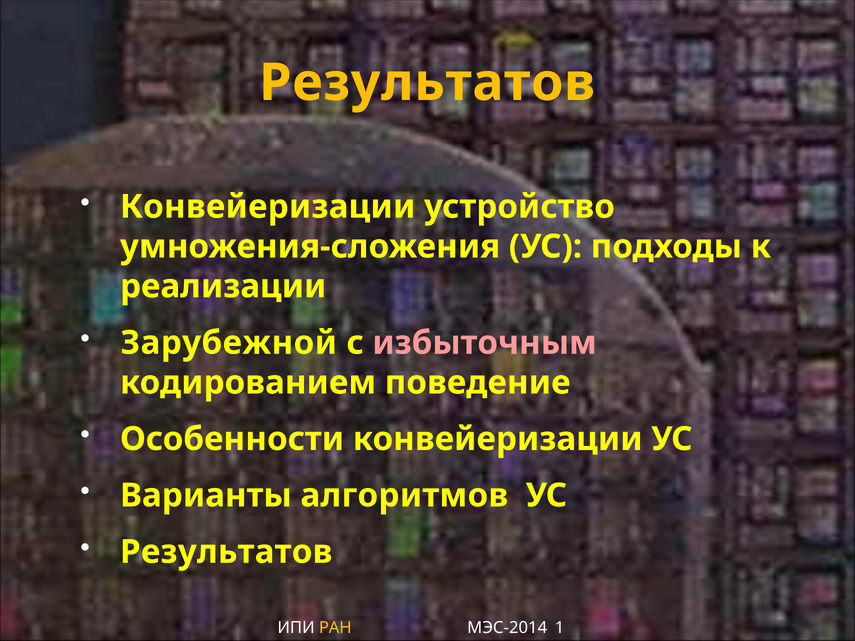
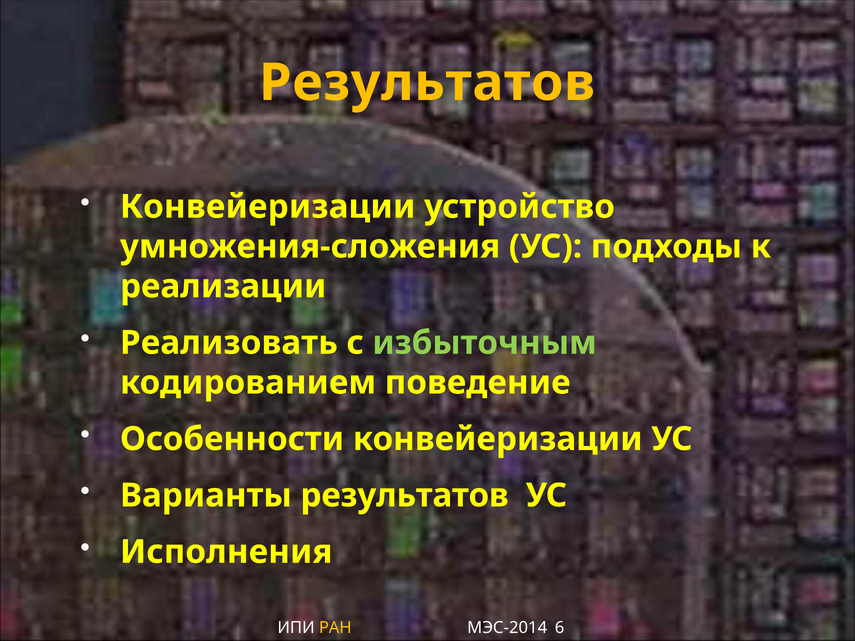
Зарубежной: Зарубежной -> Реализовать (229, 343)
избыточным colour: pink -> light green (485, 343)
Варианты алгоритмов: алгоритмов -> результатов (405, 496)
Результатов: Результатов -> Исполнения (226, 552)
1: 1 -> 6 (560, 628)
